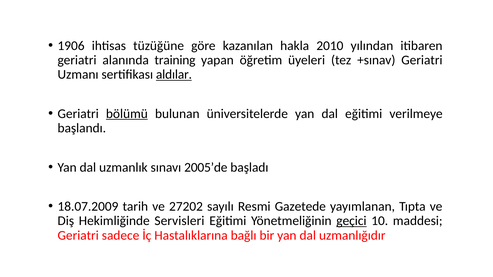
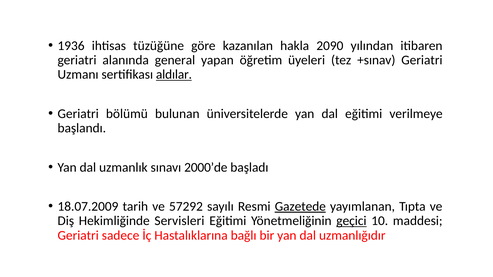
1906: 1906 -> 1936 (71, 46)
2010: 2010 -> 2090 (330, 46)
training: training -> general (175, 60)
bölümü underline: present -> none (127, 114)
2005’de: 2005’de -> 2000’de (206, 167)
27202: 27202 -> 57292 (186, 207)
Gazetede underline: none -> present (300, 207)
